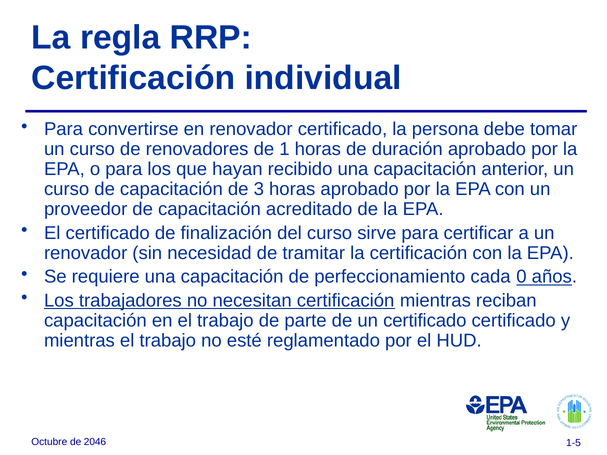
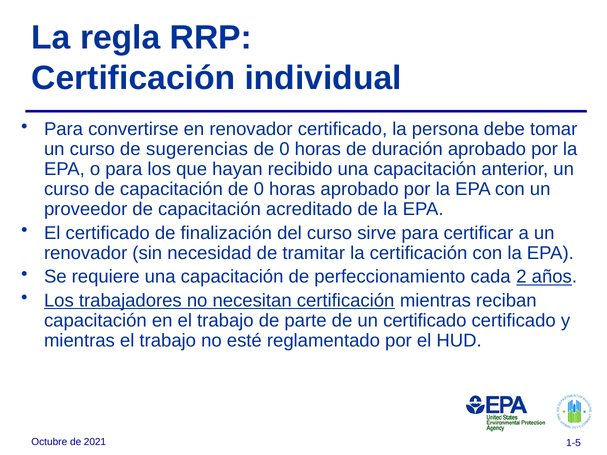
renovadores: renovadores -> sugerencias (197, 149)
1: 1 -> 0 (284, 149)
capacitación de 3: 3 -> 0 (259, 189)
0: 0 -> 2 (522, 277)
2046: 2046 -> 2021 (95, 442)
